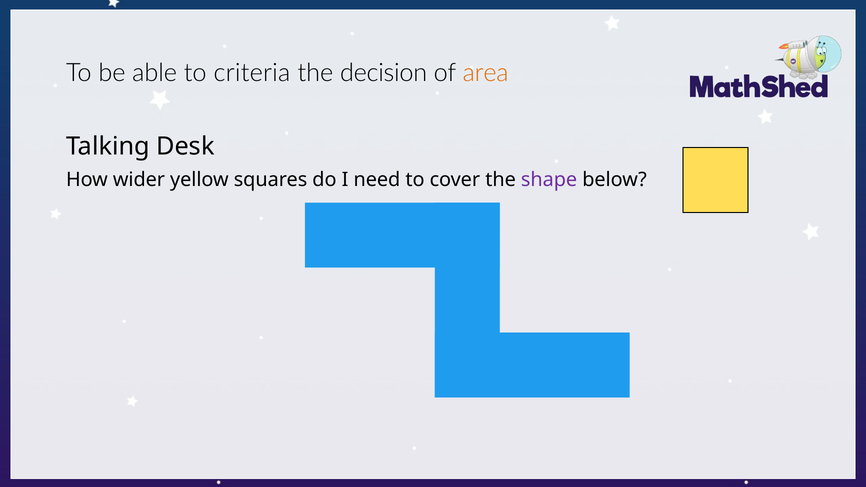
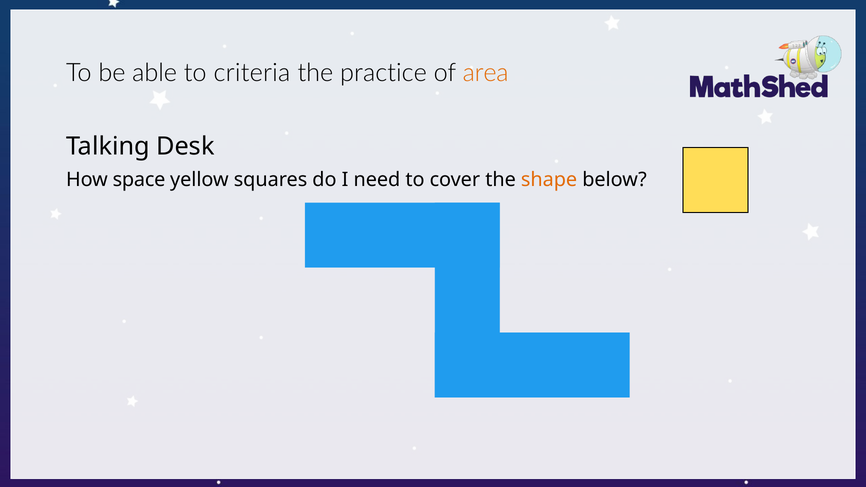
decision: decision -> practice (383, 73)
wider: wider -> space (139, 180)
shape colour: purple -> orange (549, 180)
